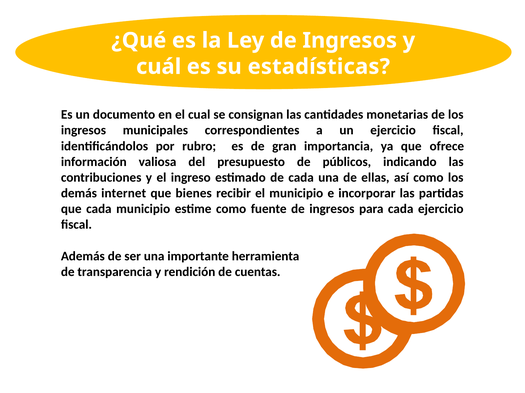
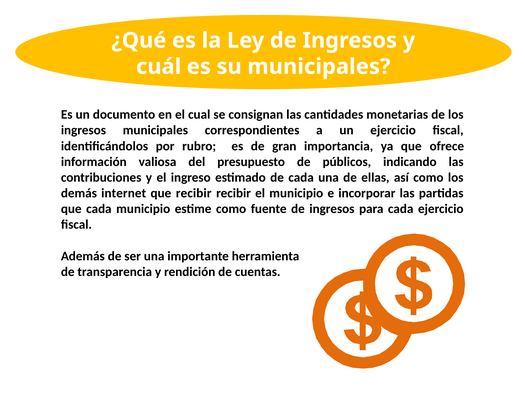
su estadísticas: estadísticas -> municipales (319, 67)
que bienes: bienes -> recibir (194, 194)
